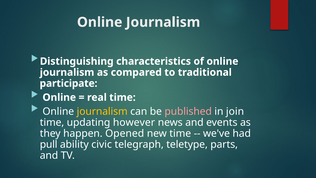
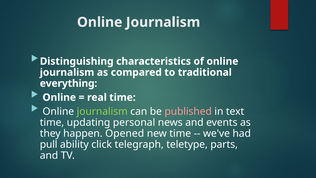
participate: participate -> everything (69, 83)
journalism colour: yellow -> light green (102, 111)
join: join -> text (235, 111)
however: however -> personal (134, 122)
civic: civic -> click (102, 144)
